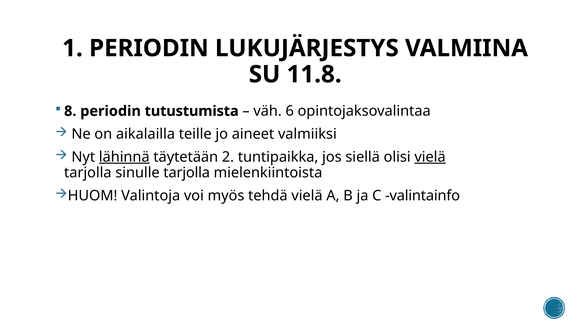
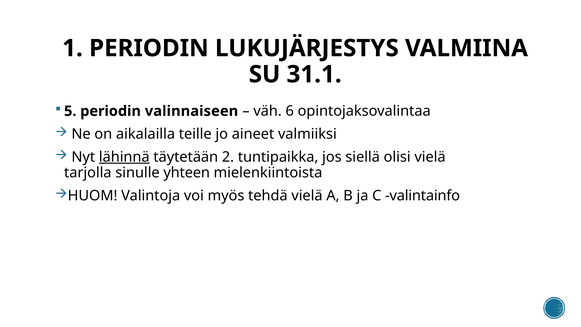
11.8: 11.8 -> 31.1 (314, 74)
8: 8 -> 5 (70, 111)
tutustumista: tutustumista -> valinnaiseen (192, 111)
vielä underline: present -> none (430, 157)
sinulle tarjolla: tarjolla -> yhteen (187, 173)
